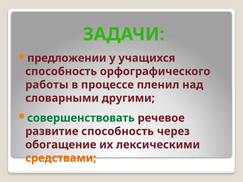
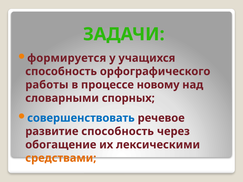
предложении: предложении -> формируется (67, 58)
пленил: пленил -> новому (158, 85)
другими: другими -> спорных (128, 98)
совершенствовать colour: green -> blue (81, 118)
